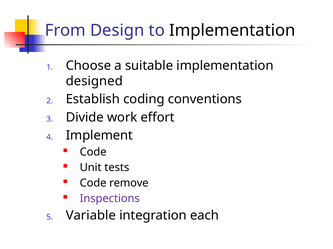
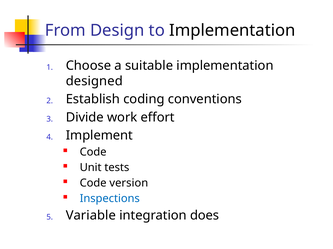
remove: remove -> version (129, 183)
Inspections colour: purple -> blue (110, 199)
each: each -> does (205, 216)
